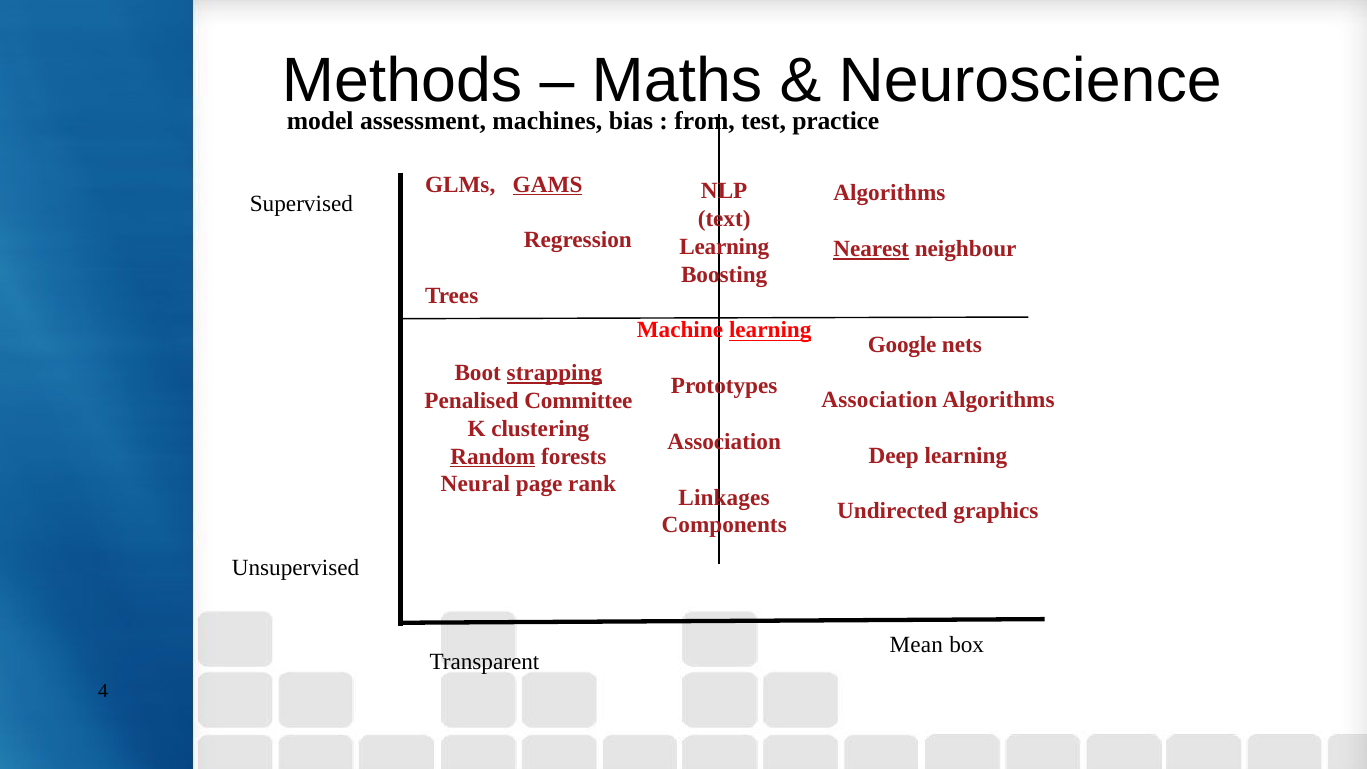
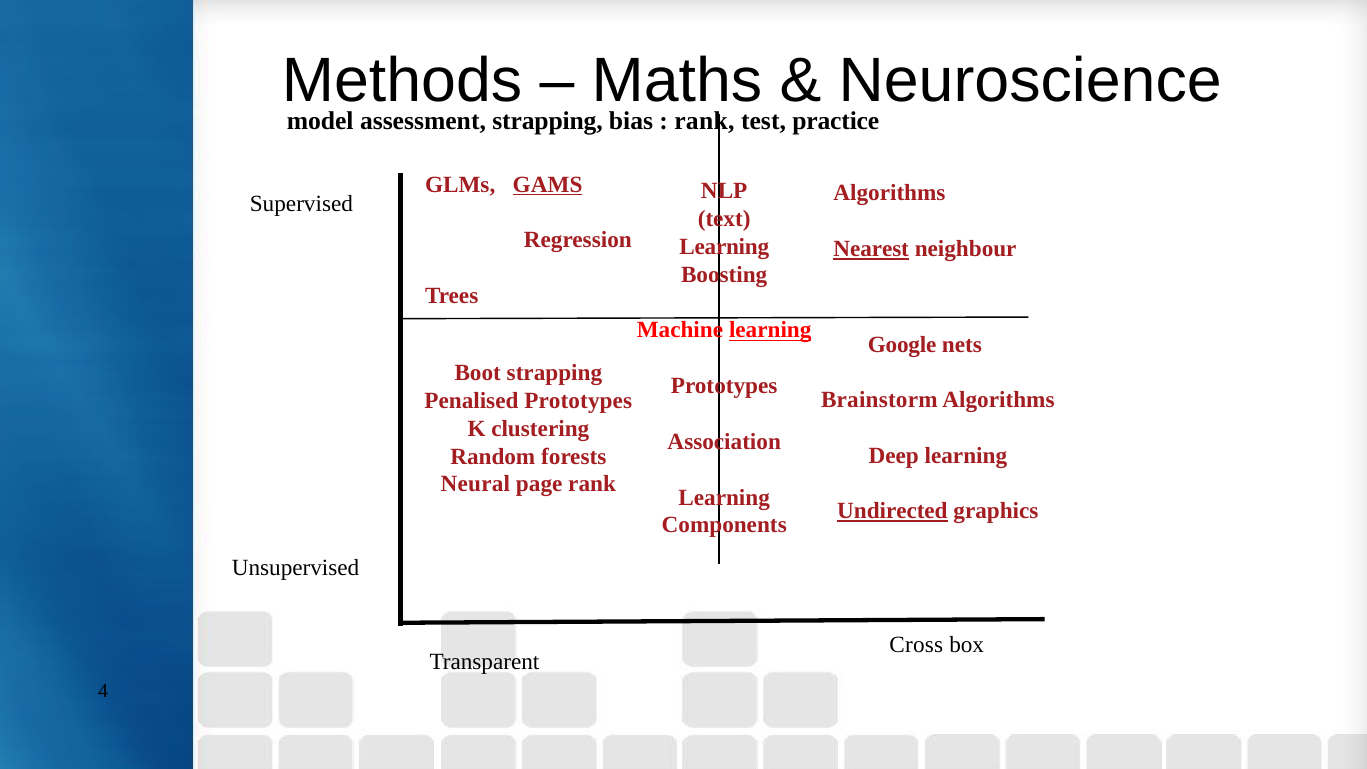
assessment machines: machines -> strapping (548, 121)
from: from -> rank (704, 121)
strapping underline: present -> none (554, 373)
Association: Association -> Brainstorm (879, 400)
Penalised Committee: Committee -> Prototypes (578, 401)
Random underline: present -> none (493, 456)
Linkages: Linkages -> Learning (724, 497)
Undirected underline: none -> present (892, 511)
Mean: Mean -> Cross (916, 645)
